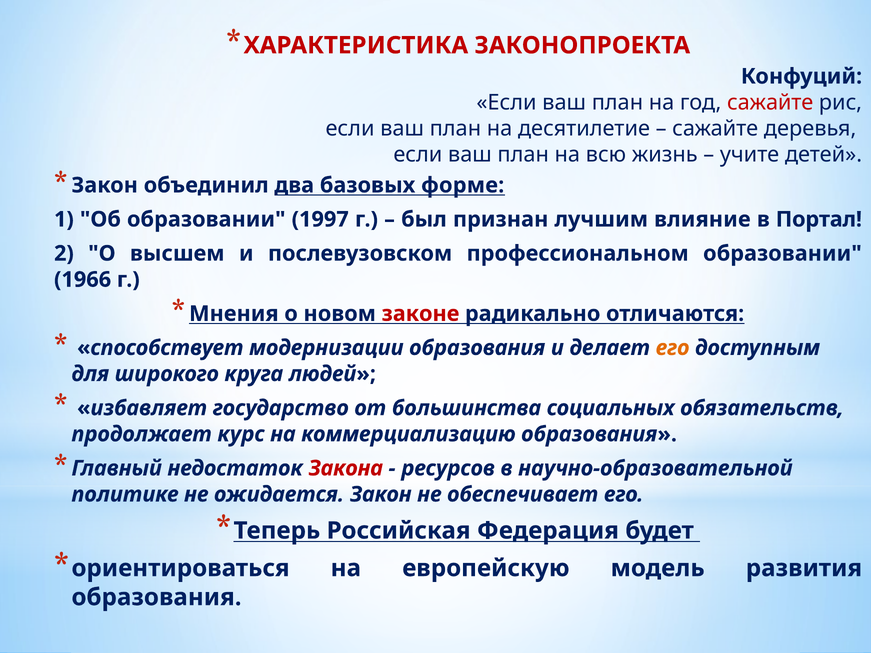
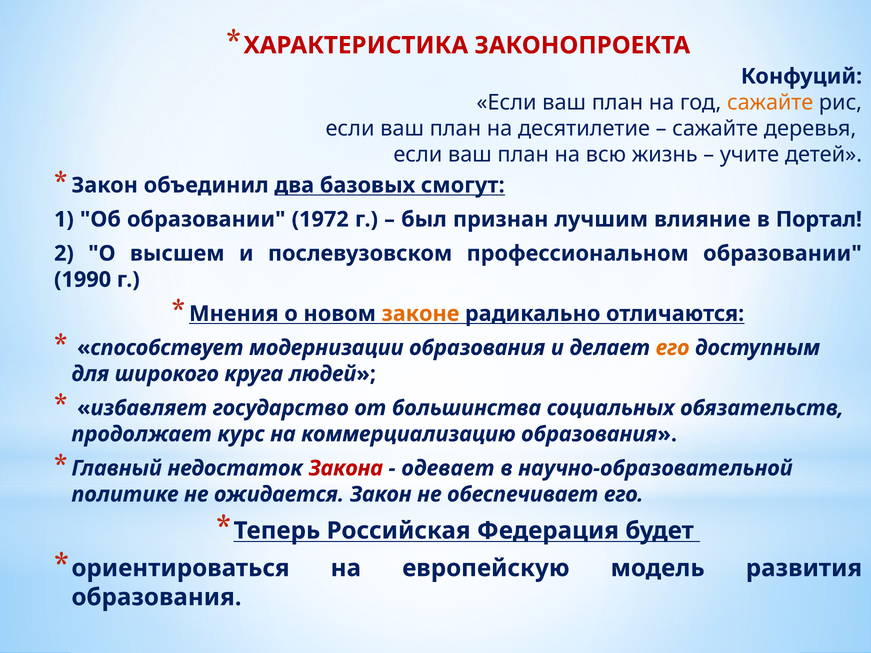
сажайте colour: red -> orange (770, 103)
форме: форме -> смогут (463, 185)
1997: 1997 -> 1972 (320, 219)
1966: 1966 -> 1990 (83, 280)
законе colour: red -> orange (421, 314)
ресурсов: ресурсов -> одевает (448, 468)
